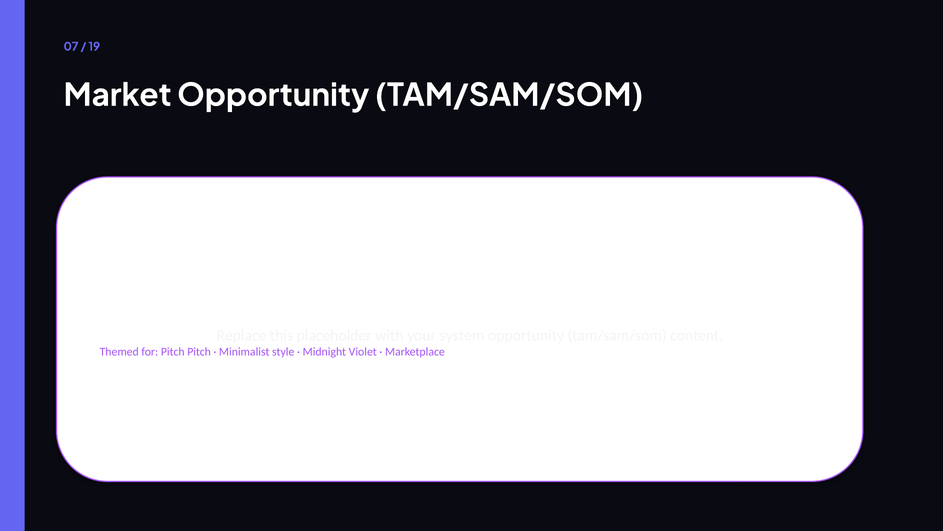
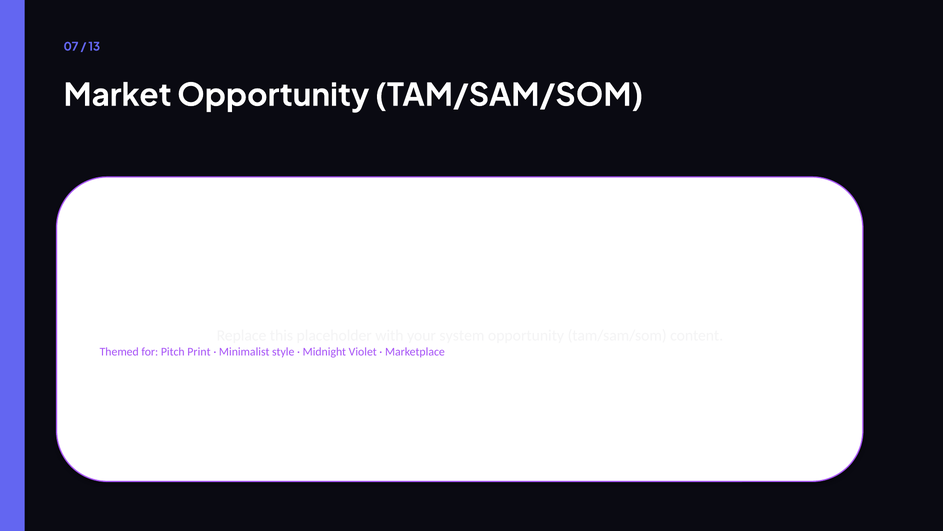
19: 19 -> 13 (94, 47)
Pitch Pitch: Pitch -> Print (199, 351)
